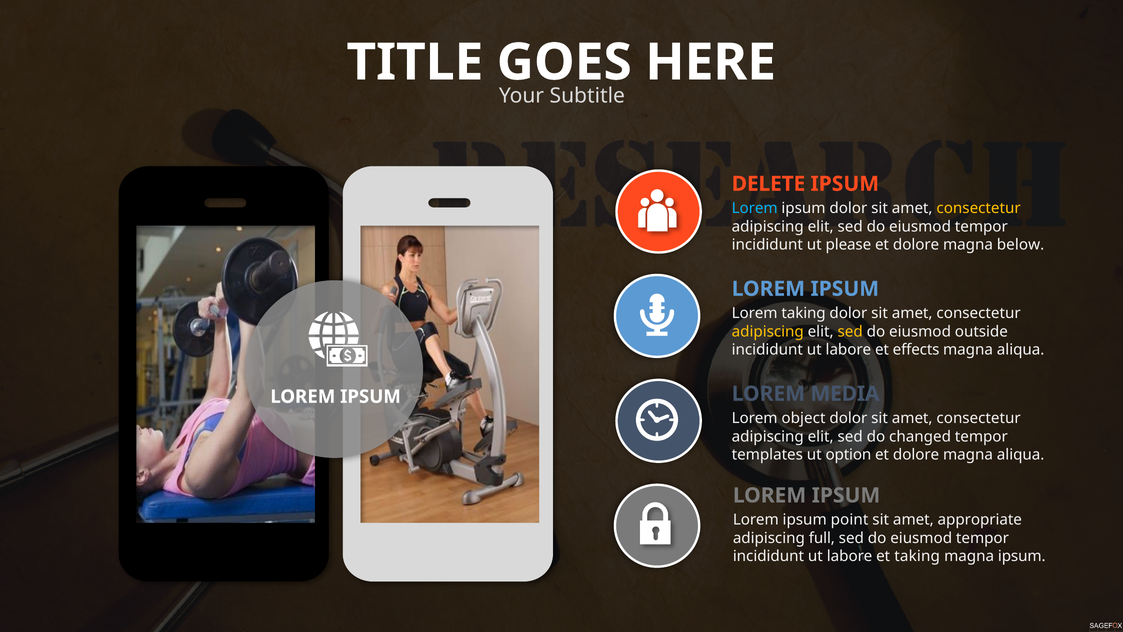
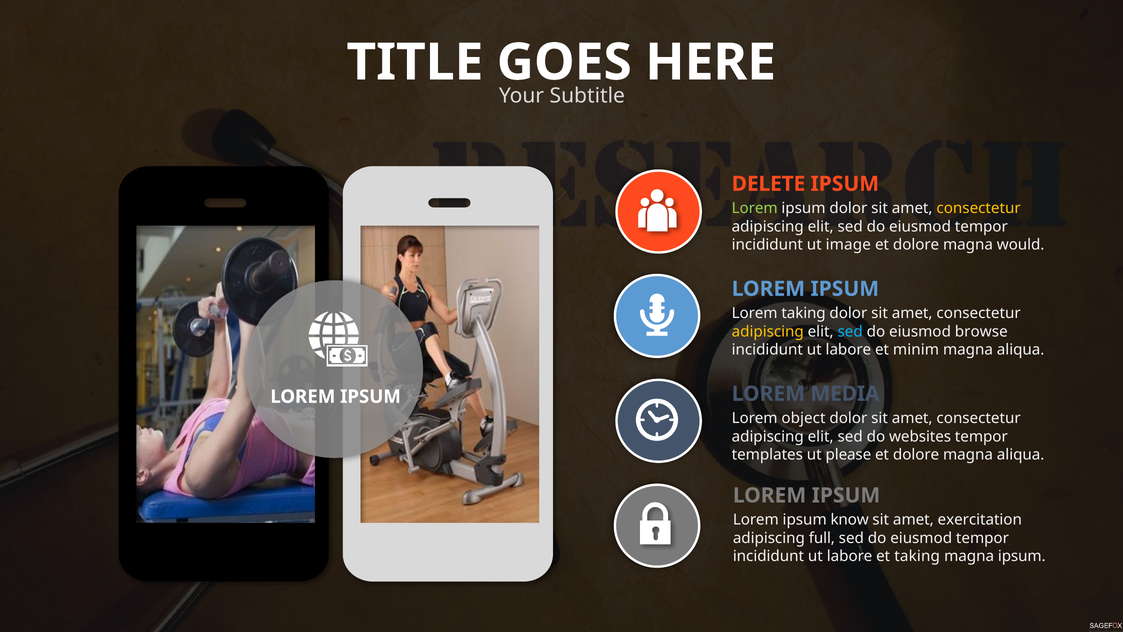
Lorem colour: light blue -> light green (755, 208)
please: please -> image (848, 245)
below: below -> would (1021, 245)
sed colour: yellow -> light blue (850, 331)
outside: outside -> browse (981, 331)
effects: effects -> minim (916, 350)
changed: changed -> websites (920, 436)
option: option -> please (848, 455)
point: point -> know (850, 520)
appropriate: appropriate -> exercitation (980, 520)
